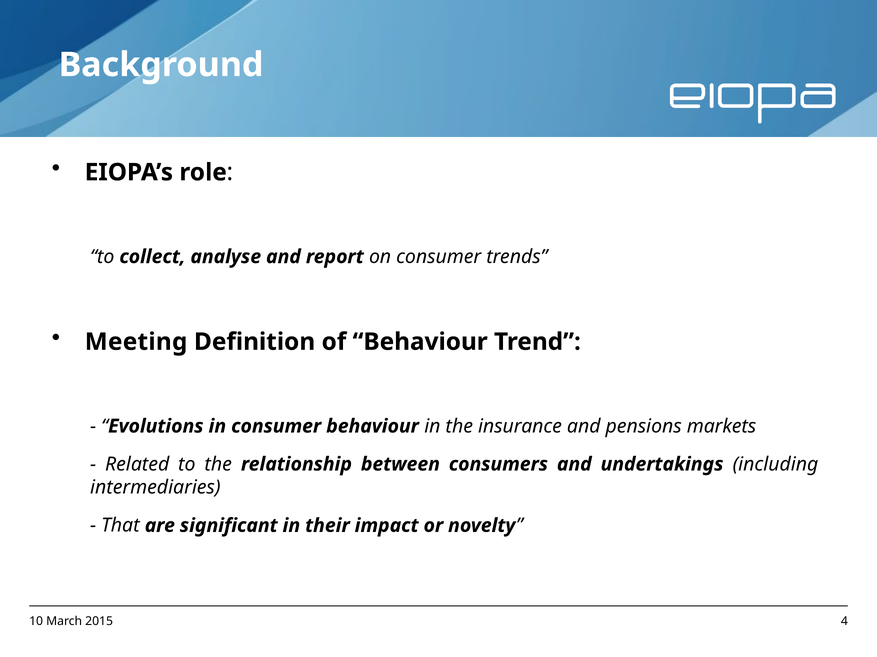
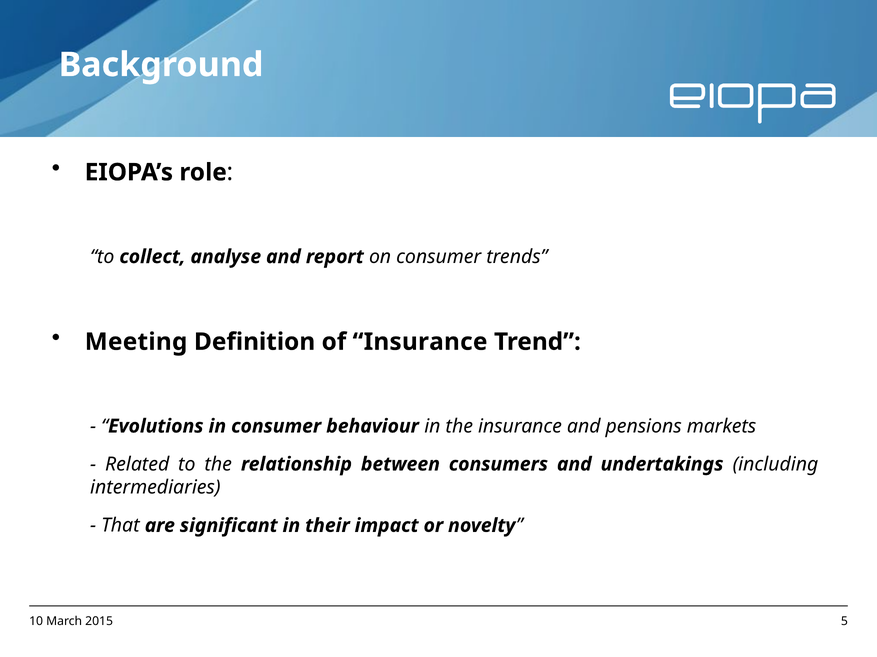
of Behaviour: Behaviour -> Insurance (420, 342)
4: 4 -> 5 (844, 622)
